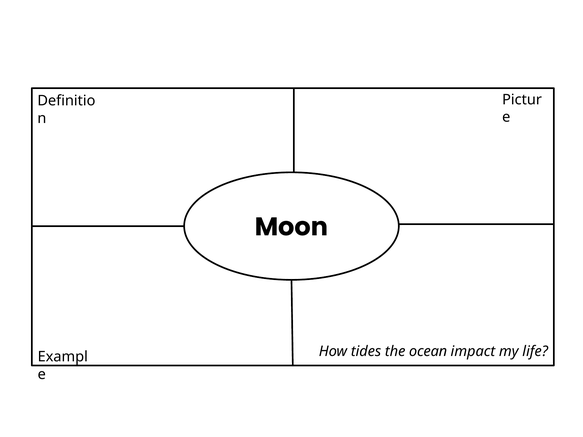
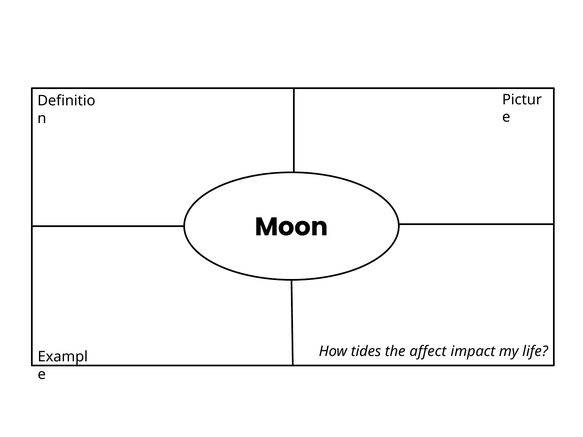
ocean: ocean -> affect (428, 351)
